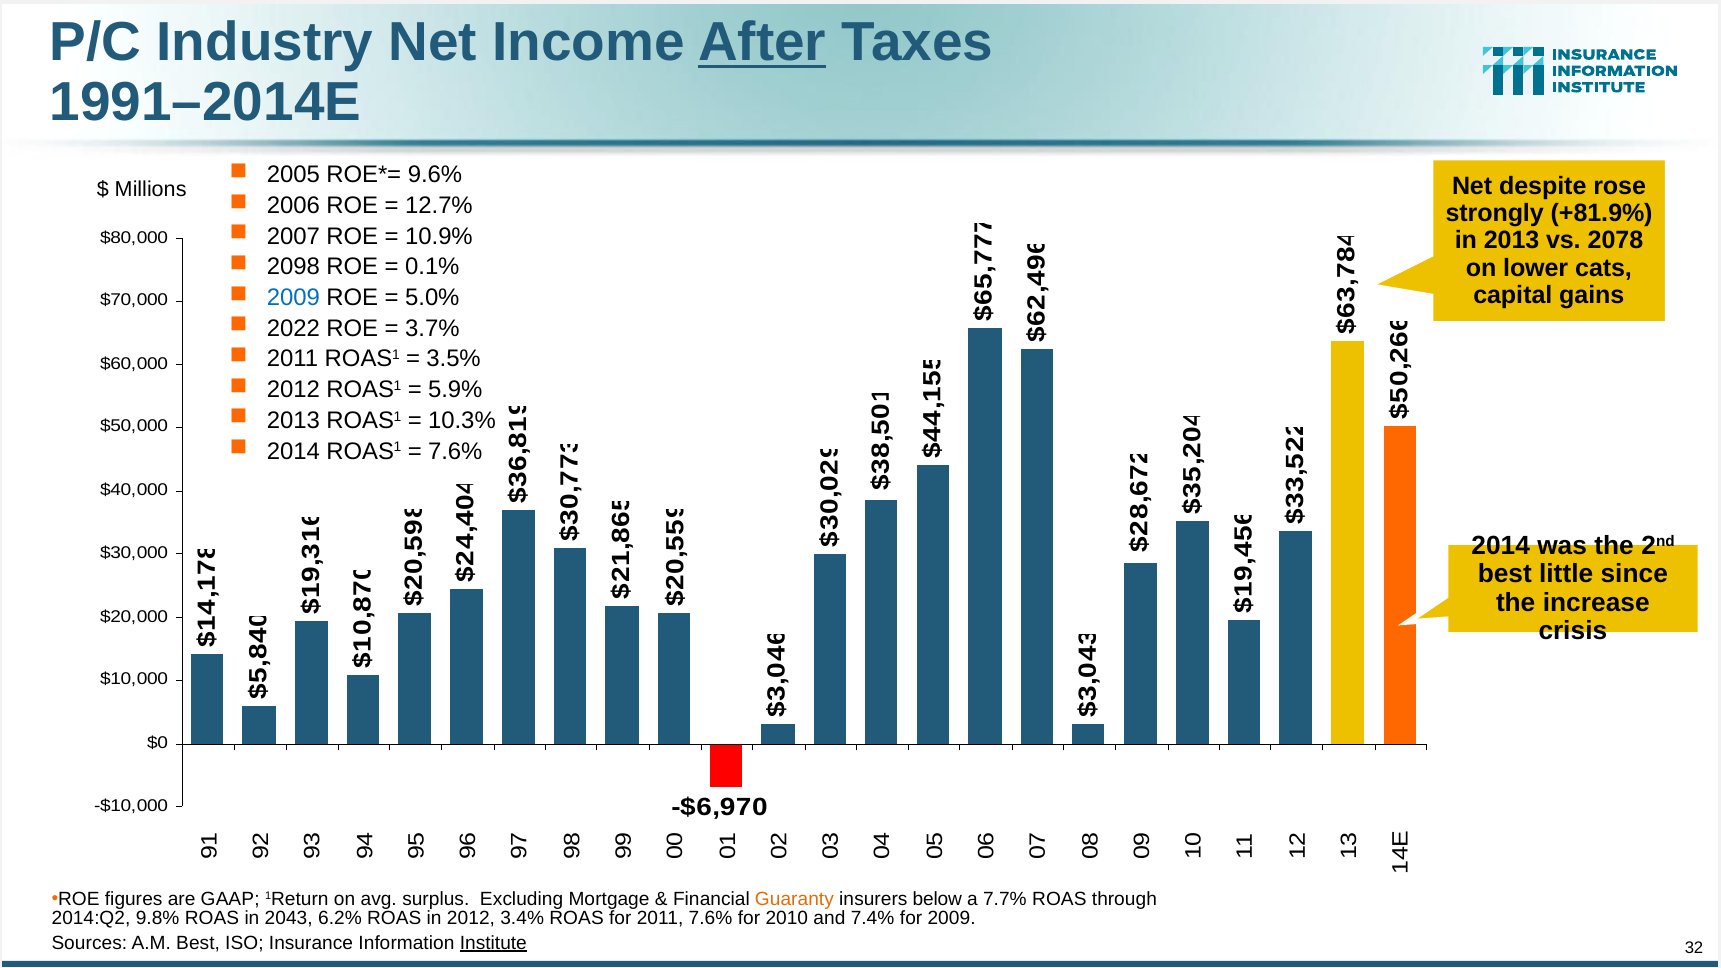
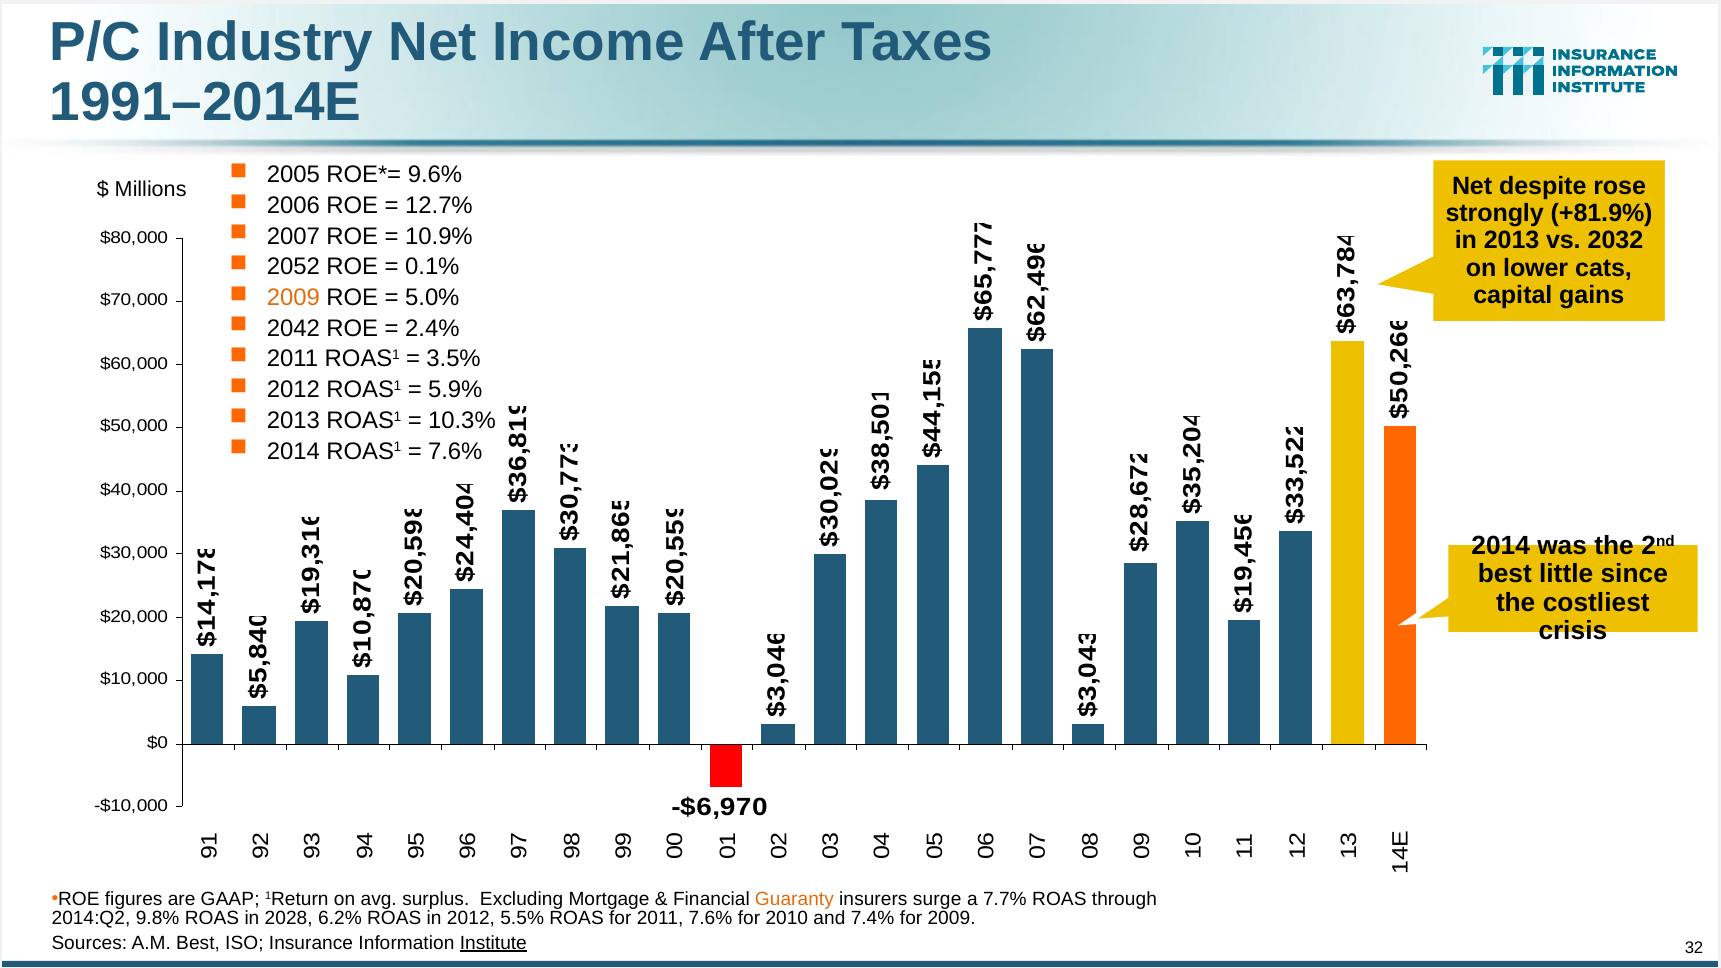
After underline: present -> none (762, 43)
2078: 2078 -> 2032 (1615, 241)
2098: 2098 -> 2052 (293, 267)
2009 colour: blue -> orange (293, 298)
2022: 2022 -> 2042 (293, 328)
3.7%: 3.7% -> 2.4% (432, 328)
increase: increase -> costliest (1596, 603)
below: below -> surge (937, 899)
2043: 2043 -> 2028 (289, 919)
3.4%: 3.4% -> 5.5% (522, 919)
